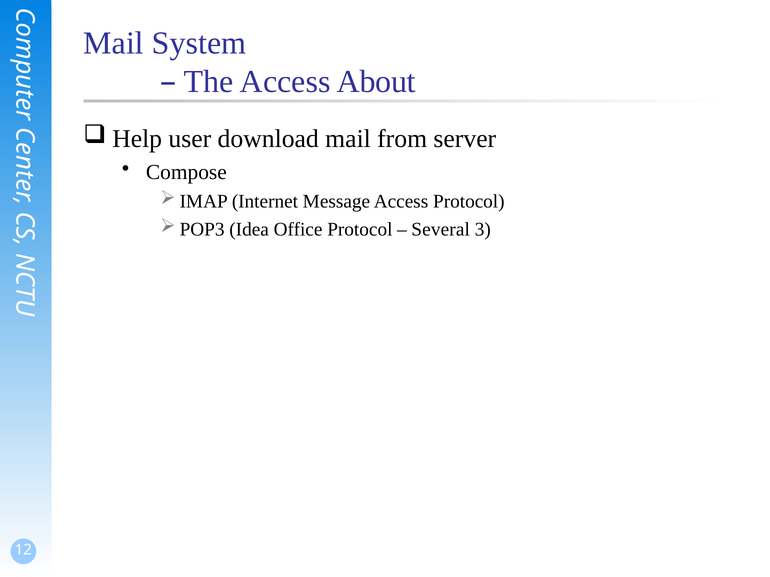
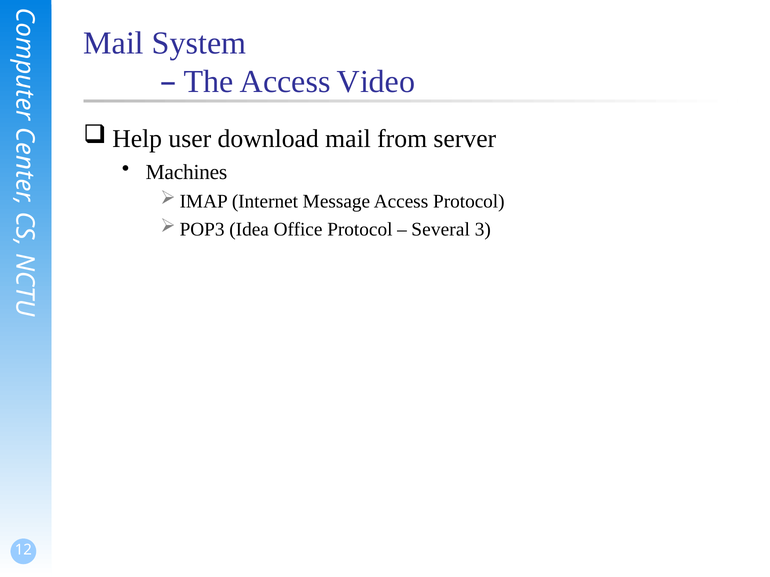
About: About -> Video (376, 82)
Compose: Compose -> Machines (186, 172)
